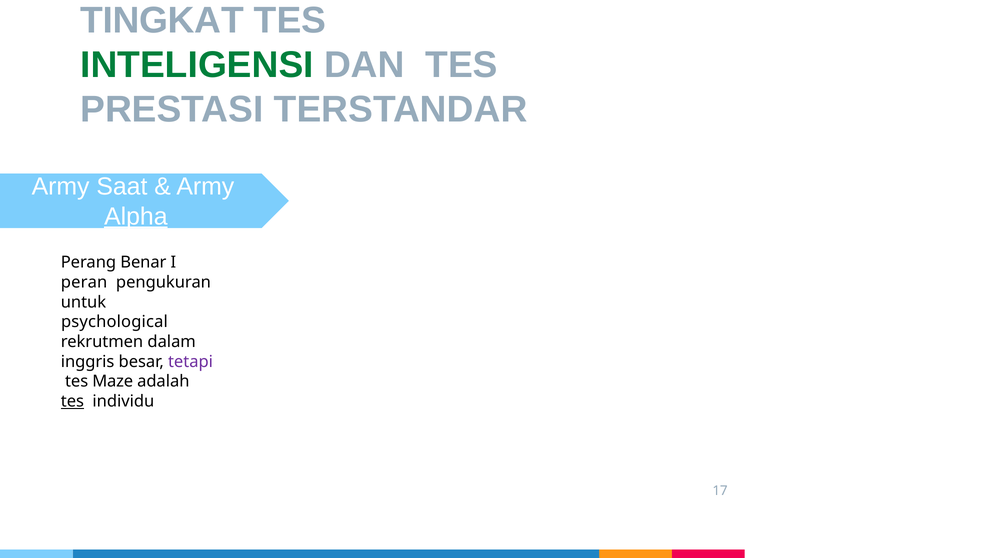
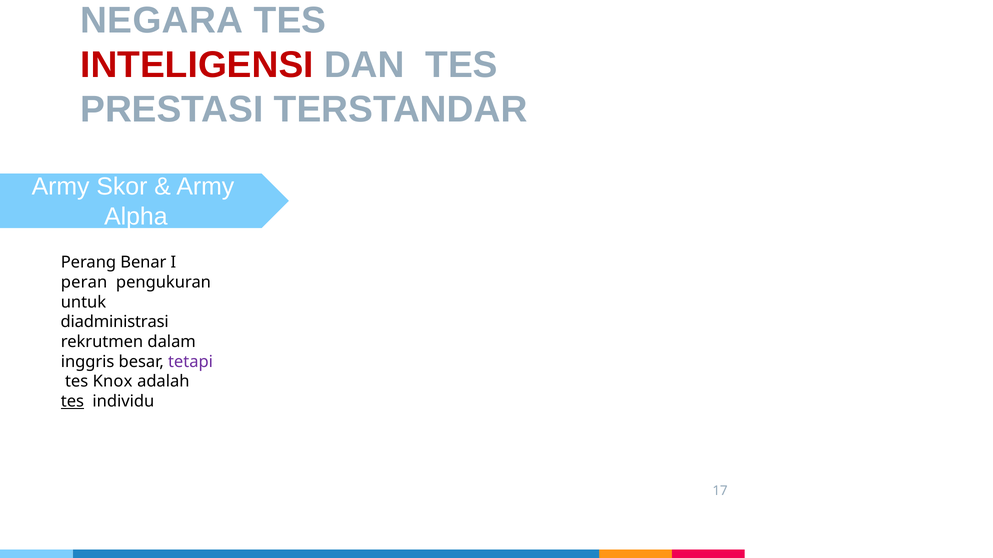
TINGKAT: TINGKAT -> NEGARA (162, 20)
INTELIGENSI colour: green -> red (197, 65)
Saat: Saat -> Skor (122, 187)
Alpha underline: present -> none (136, 217)
psychological: psychological -> diadministrasi (115, 322)
Maze: Maze -> Knox (113, 382)
